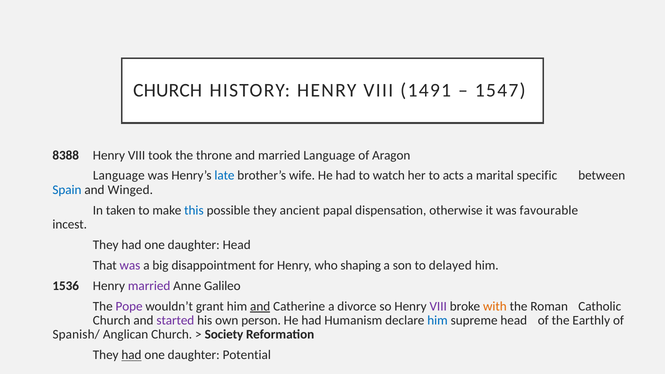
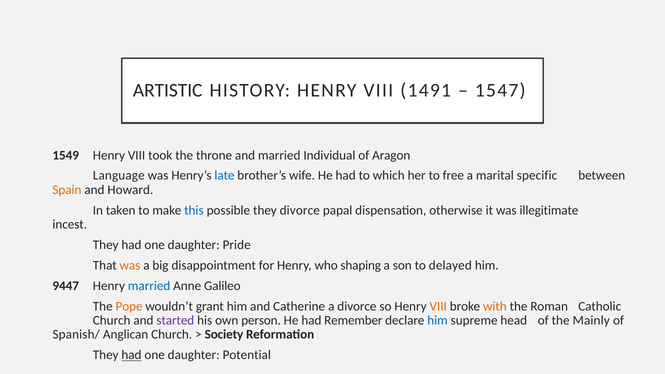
CHURCH: CHURCH -> ARTISTIC (168, 90)
8388: 8388 -> 1549 (66, 155)
married Language: Language -> Individual (329, 155)
watch: watch -> which (389, 176)
acts: acts -> free (453, 176)
Spain colour: blue -> orange (67, 190)
Winged: Winged -> Howard (130, 190)
they ancient: ancient -> divorce (300, 210)
favourable: favourable -> illegitimate (549, 210)
daughter Head: Head -> Pride (237, 245)
was colour: purple -> orange (130, 265)
1536: 1536 -> 9447 (66, 286)
married colour: purple -> blue (149, 286)
Pope colour: purple -> orange (129, 306)
and underline: present -> none (260, 306)
VIII colour: purple -> orange (438, 306)
Humanism: Humanism -> Remember (353, 320)
Earthly: Earthly -> Mainly (591, 320)
